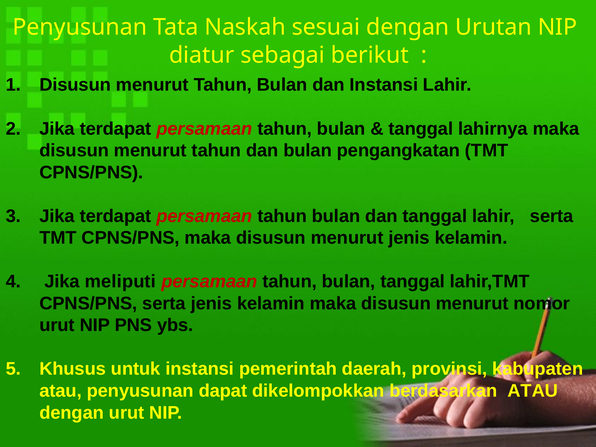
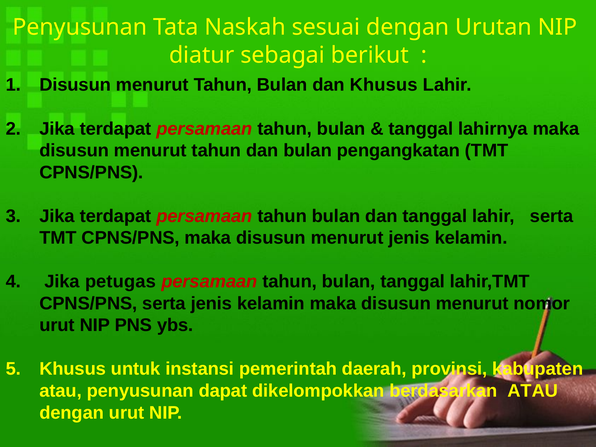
dan Instansi: Instansi -> Khusus (384, 85)
meliputi: meliputi -> petugas (120, 282)
